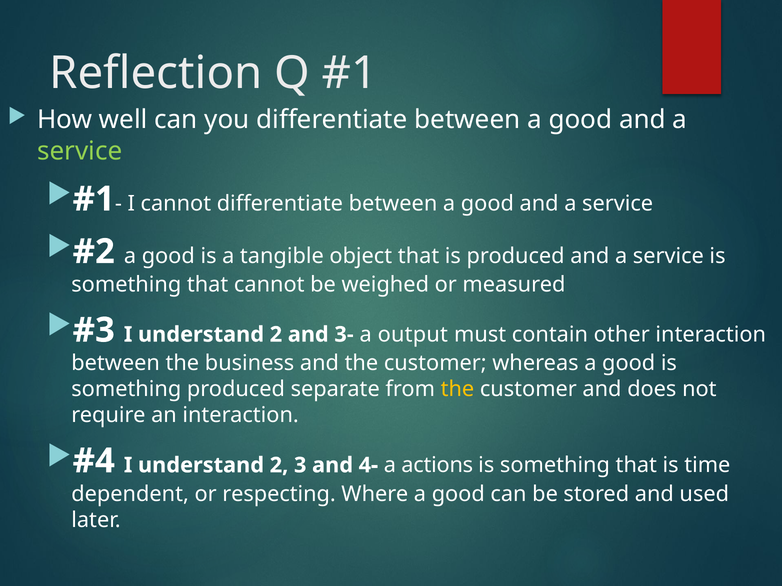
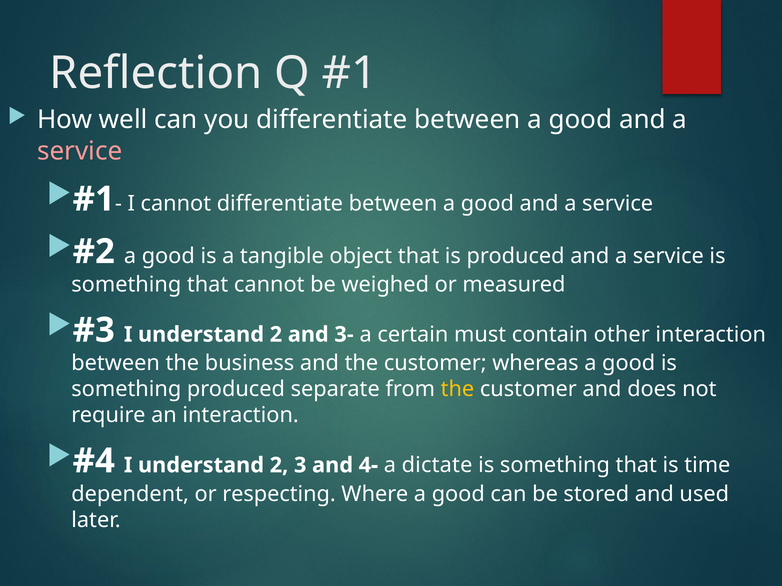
service colour: light green -> pink (80, 151)
output: output -> certain (413, 335)
actions: actions -> dictate (437, 466)
